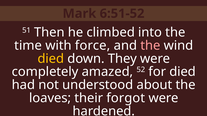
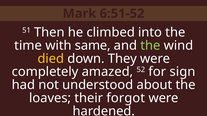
force: force -> same (93, 46)
the colour: pink -> light green (150, 46)
for died: died -> sign (183, 72)
